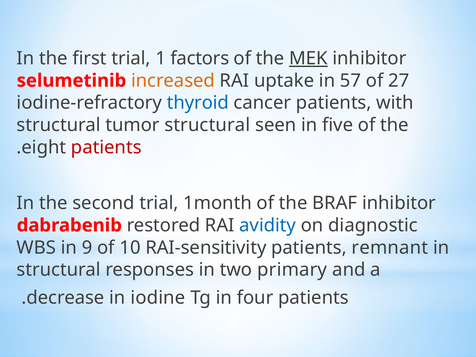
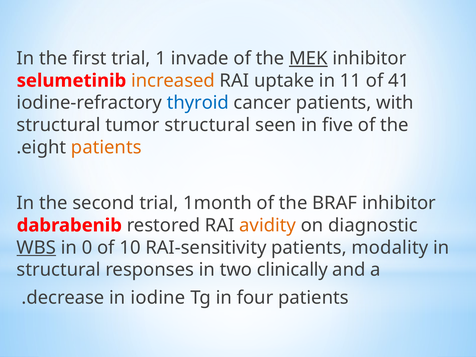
factors: factors -> invade (200, 58)
57: 57 -> 11 (350, 81)
27: 27 -> 41 (399, 81)
patients colour: red -> orange (106, 147)
avidity colour: blue -> orange (268, 225)
WBS underline: none -> present (36, 248)
9: 9 -> 0 (87, 248)
remnant: remnant -> modality (390, 248)
primary: primary -> clinically (292, 270)
